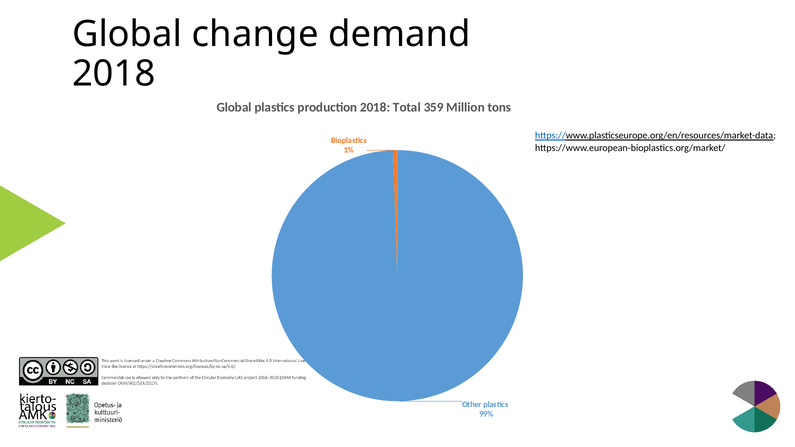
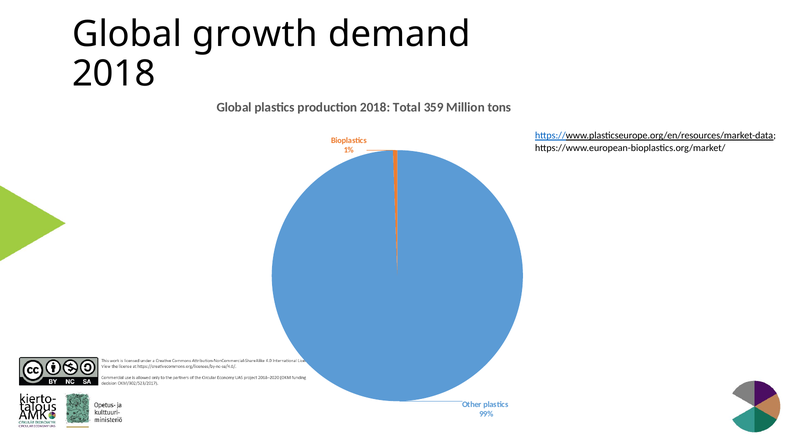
change: change -> growth (255, 34)
